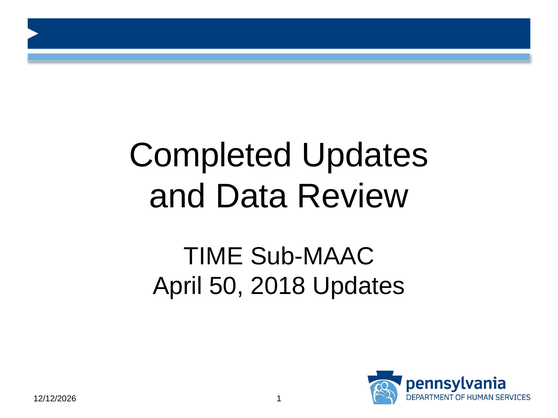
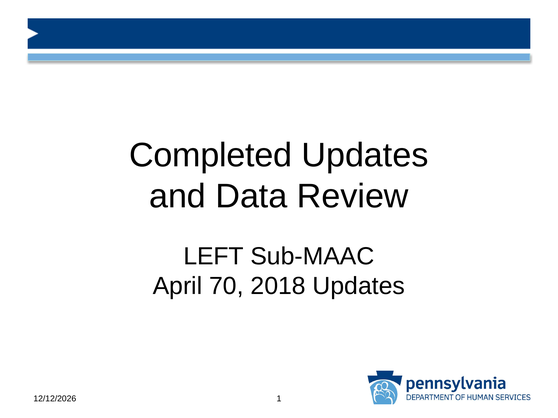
TIME: TIME -> LEFT (213, 257)
50: 50 -> 70 (226, 286)
